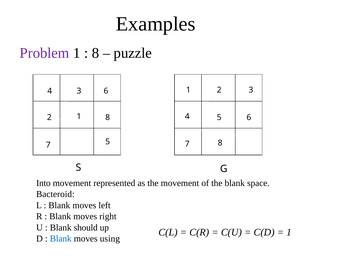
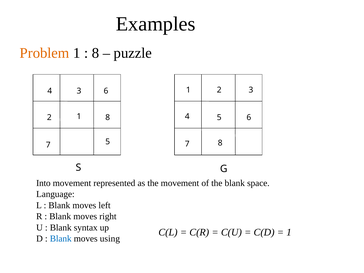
Problem colour: purple -> orange (45, 53)
Bacteroid: Bacteroid -> Language (55, 194)
should: should -> syntax (86, 228)
